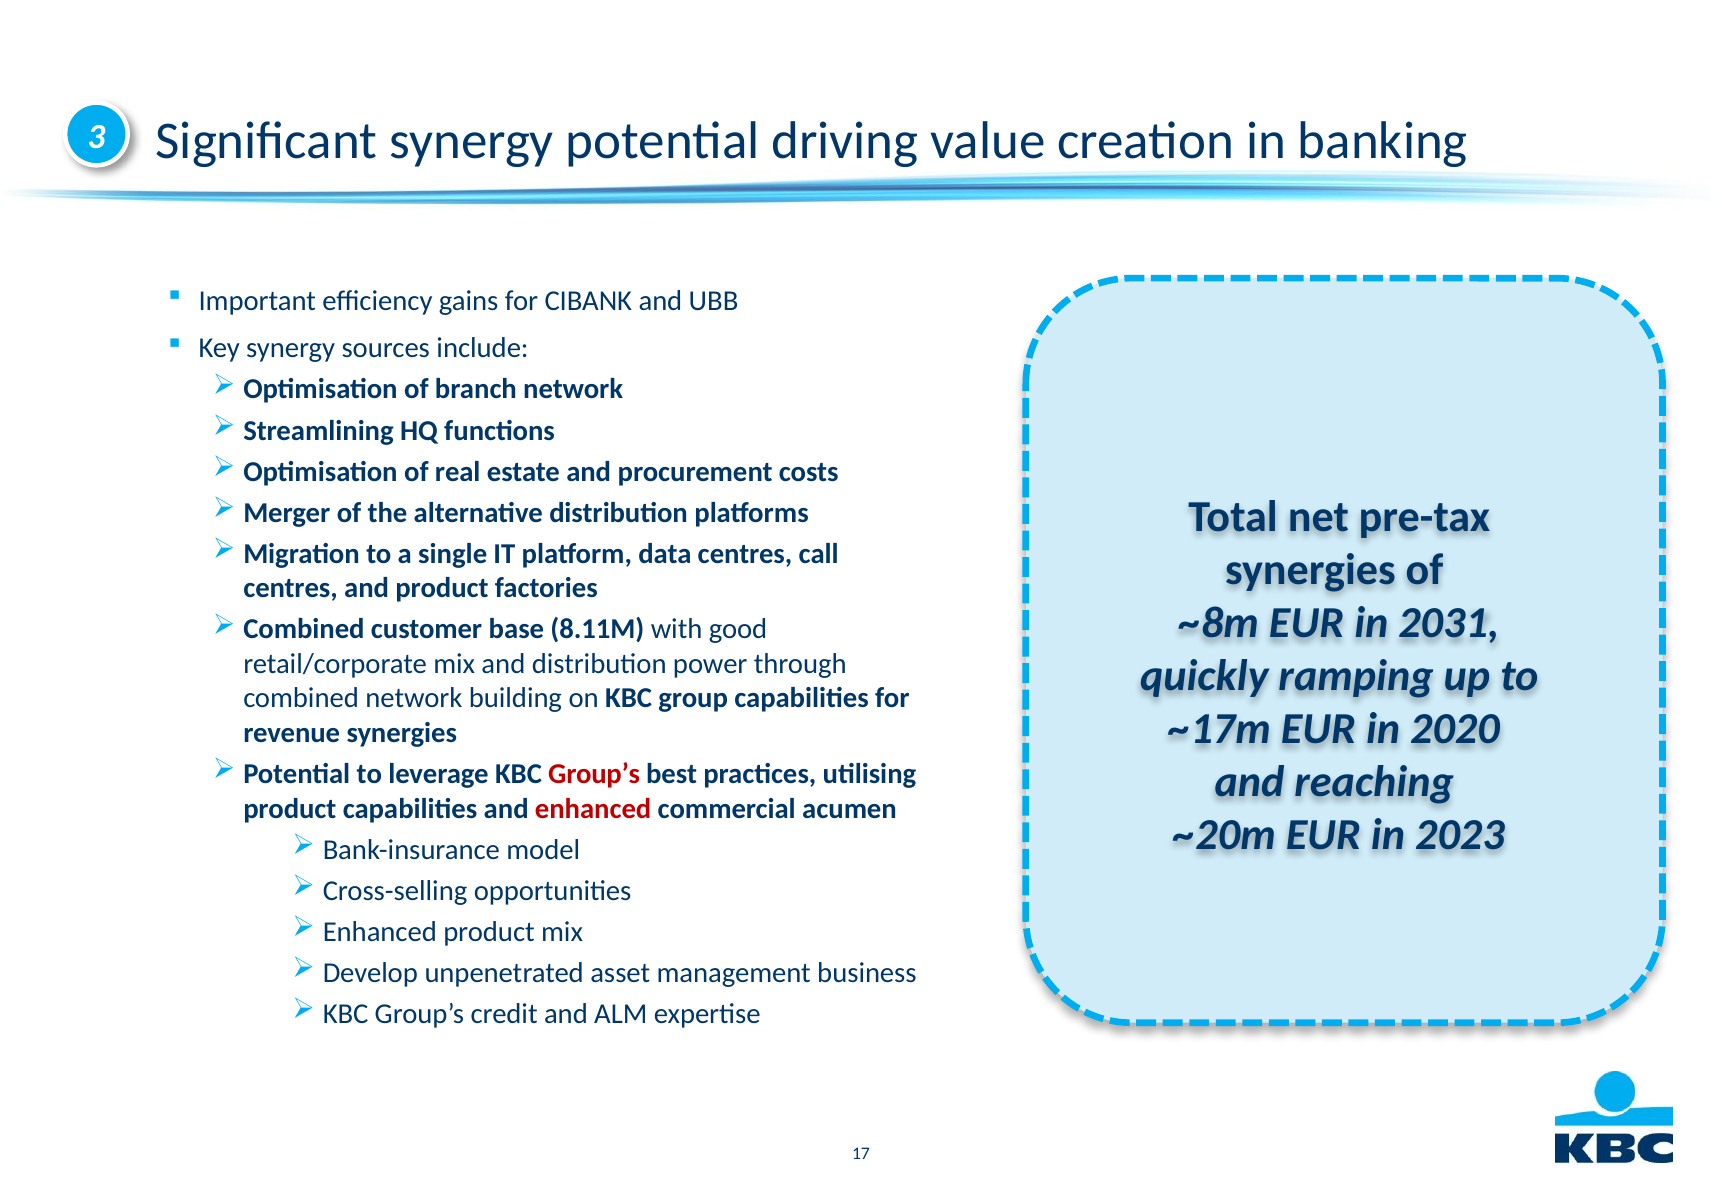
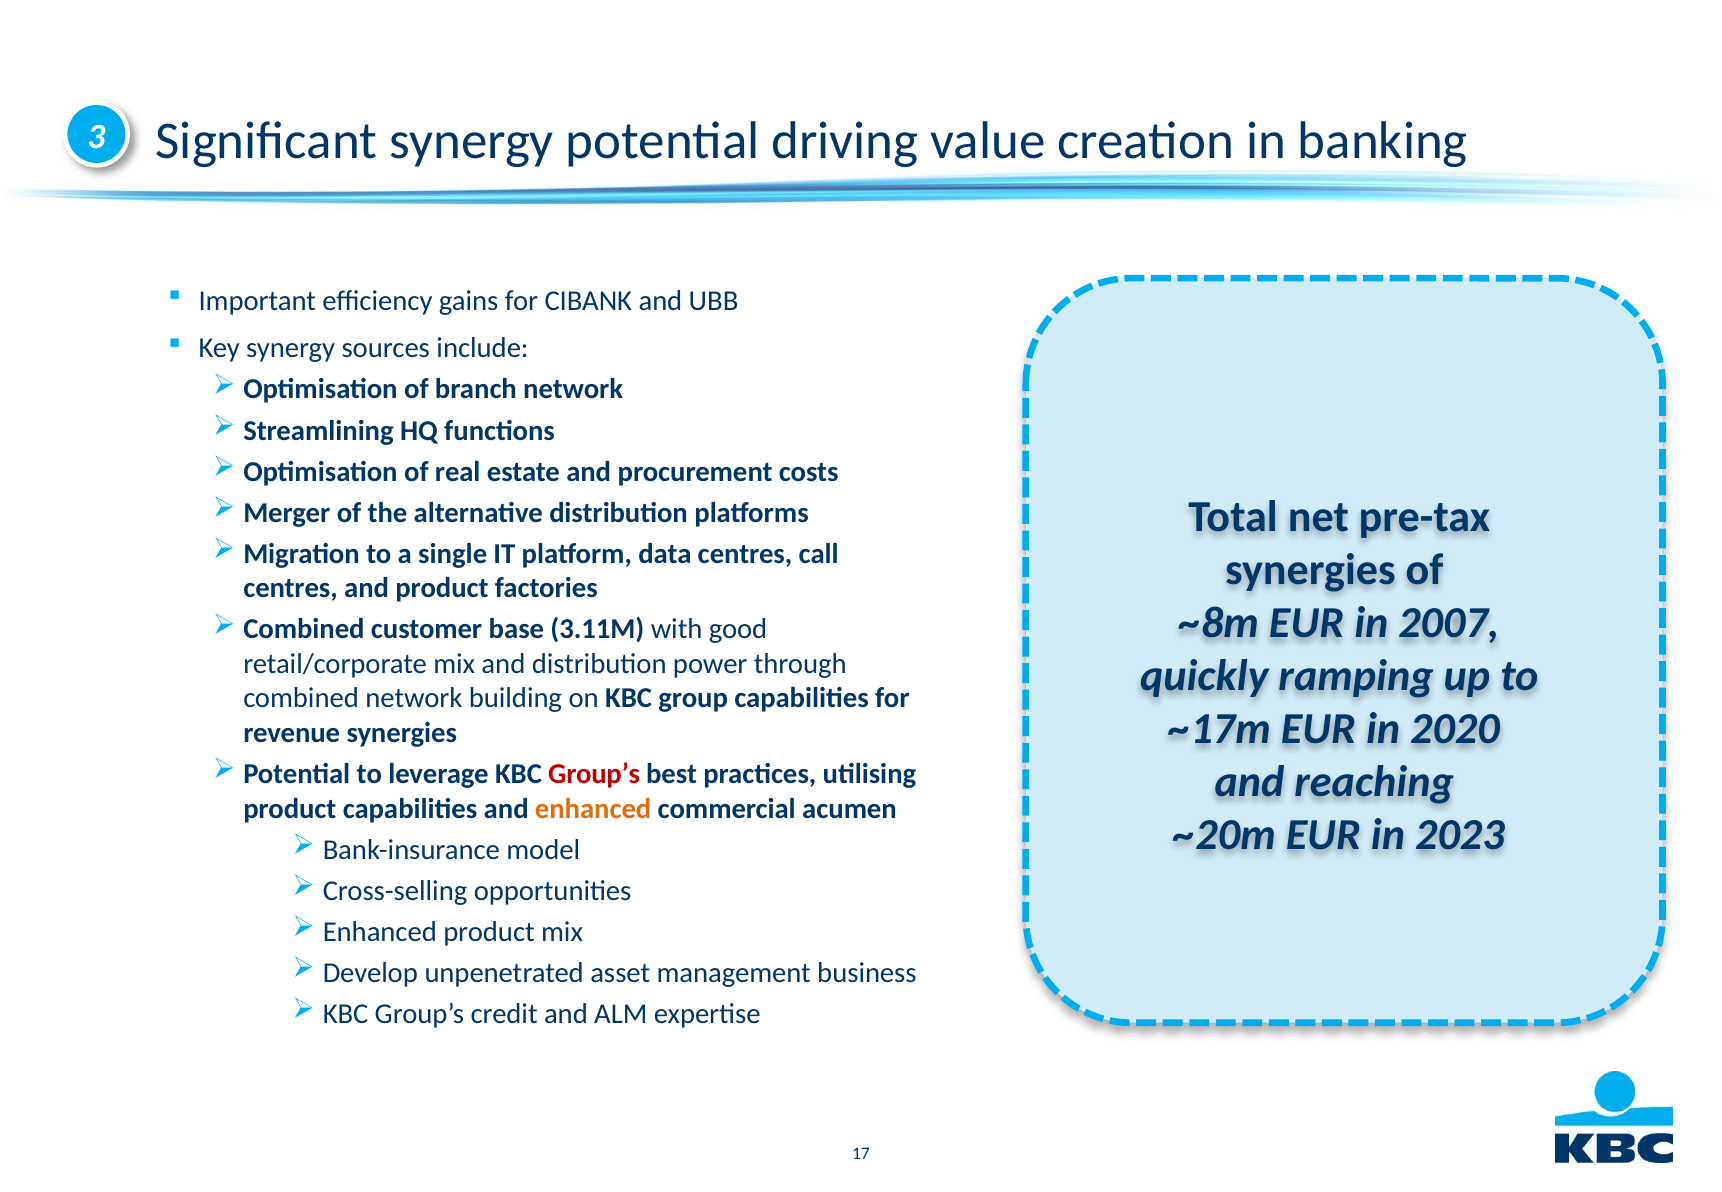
2031: 2031 -> 2007 (1449, 623)
8.11M: 8.11M -> 3.11M (597, 630)
enhanced colour: red -> orange (593, 809)
